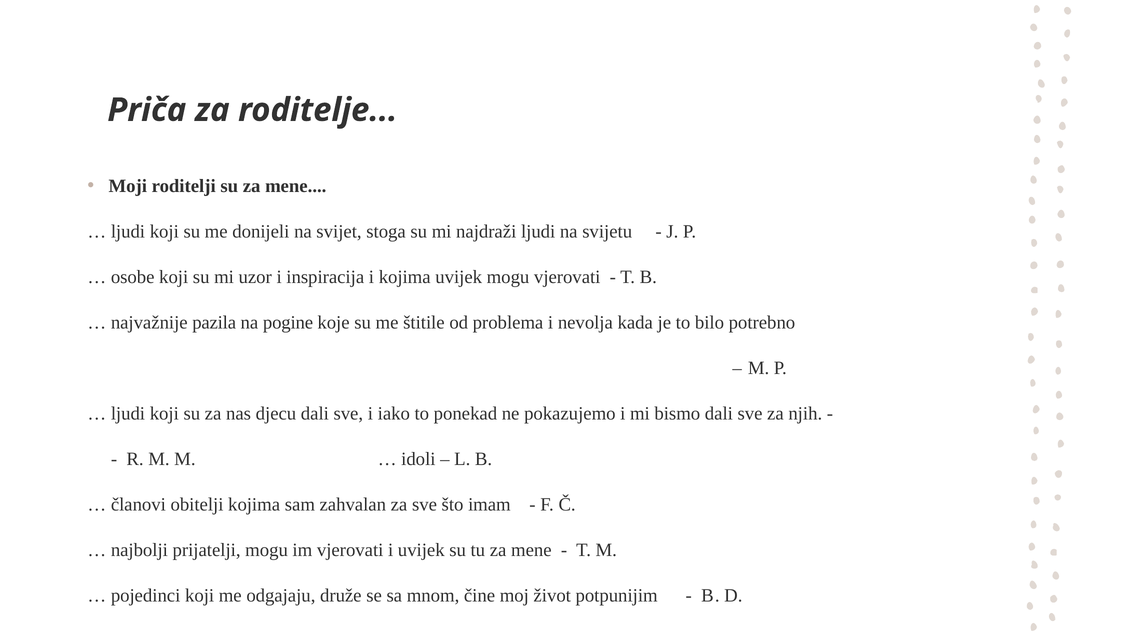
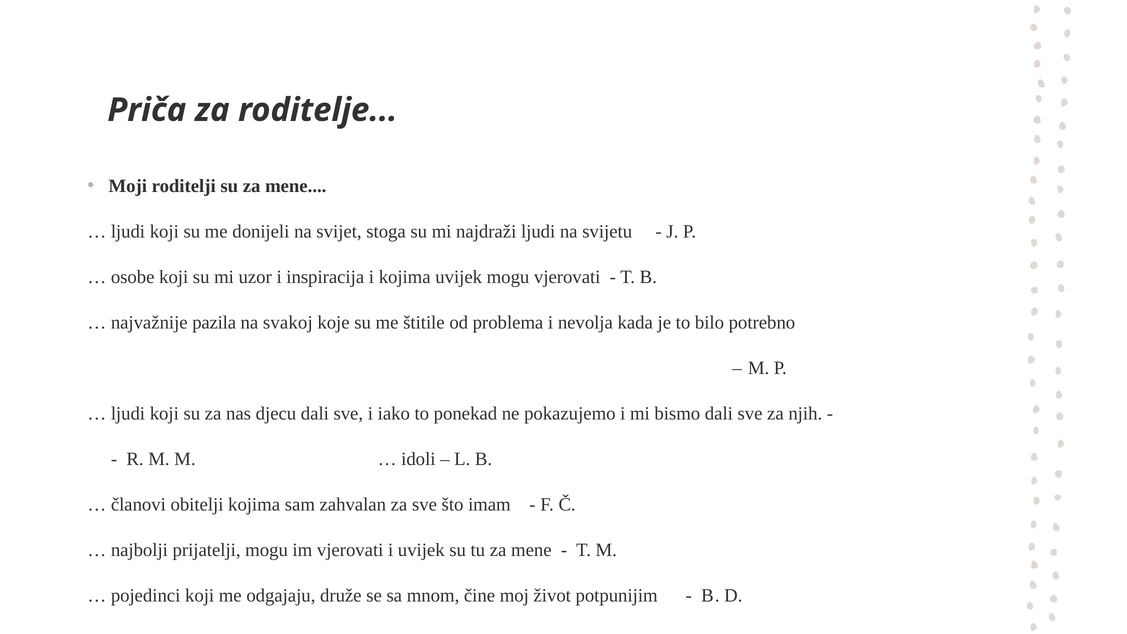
pogine: pogine -> svakoj (288, 323)
